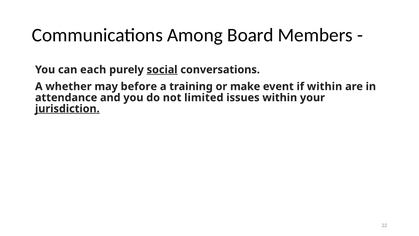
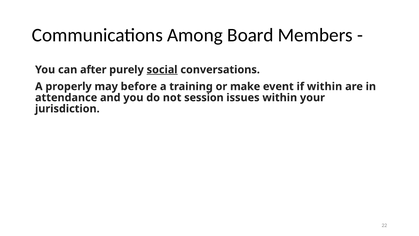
each: each -> after (93, 70)
whether: whether -> properly (69, 86)
limited: limited -> session (204, 98)
jurisdiction underline: present -> none (67, 109)
